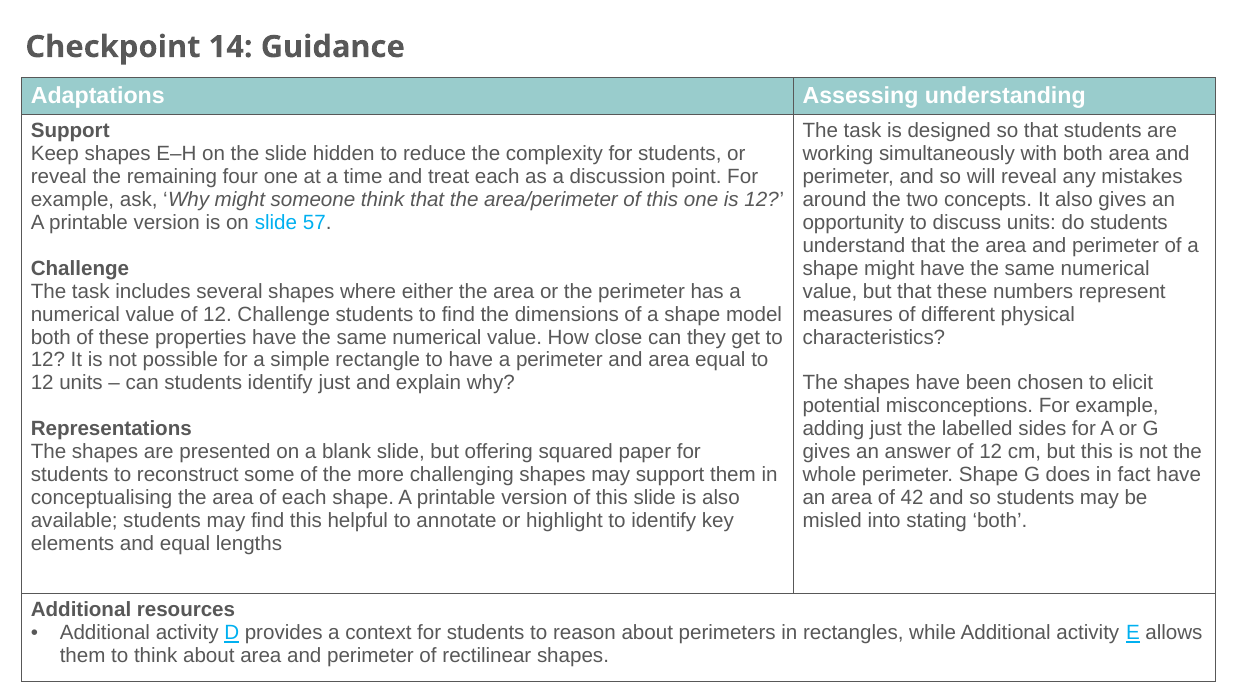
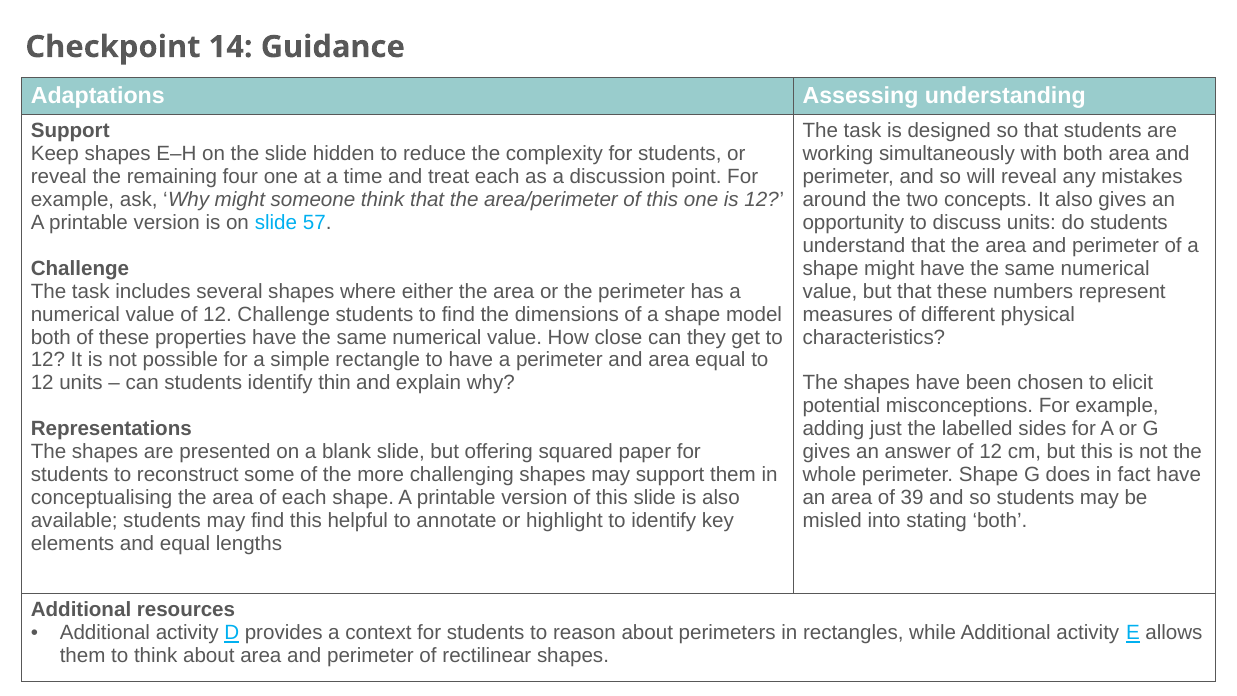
identify just: just -> thin (335, 383)
42: 42 -> 39 (912, 497)
